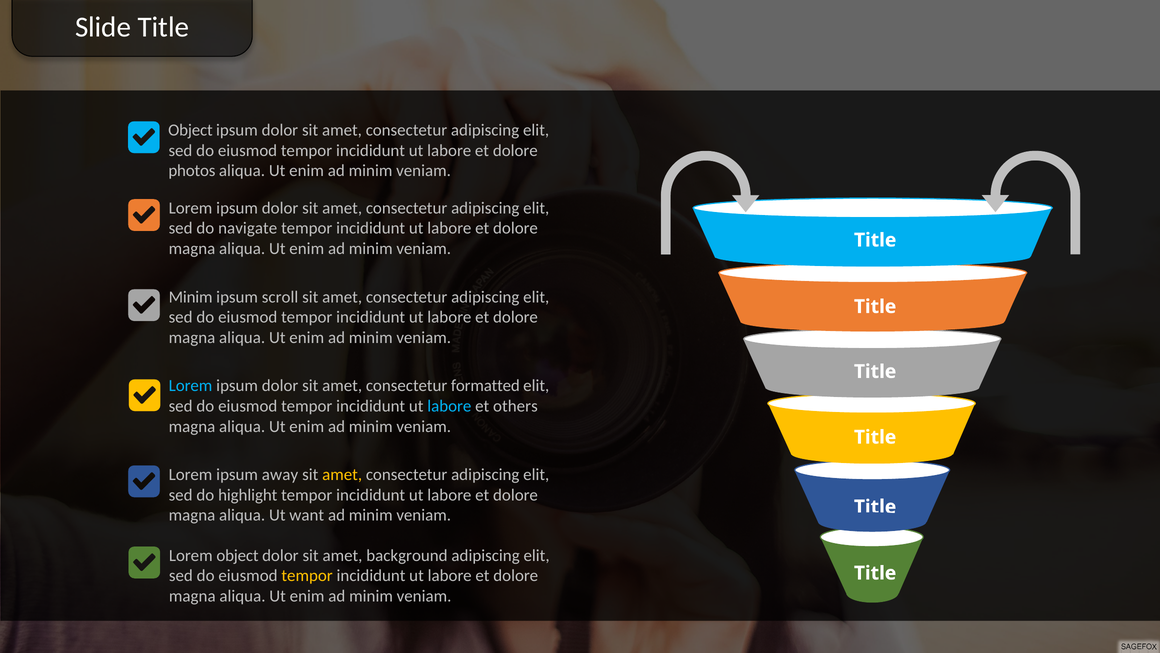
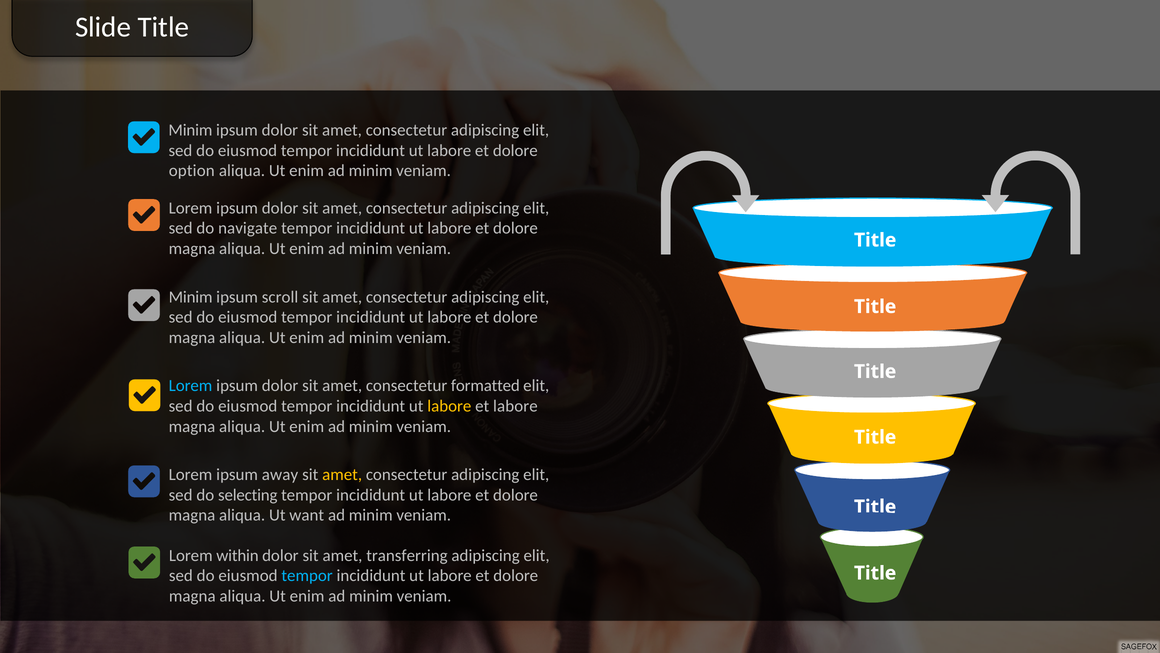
Object: Object -> Minim (190, 130)
photos: photos -> option (192, 171)
labore colour: light blue -> yellow (449, 406)
et others: others -> labore (515, 406)
highlight: highlight -> selecting (248, 495)
Lorem object: object -> within (237, 555)
background: background -> transferring (407, 555)
tempor colour: yellow -> light blue (307, 575)
